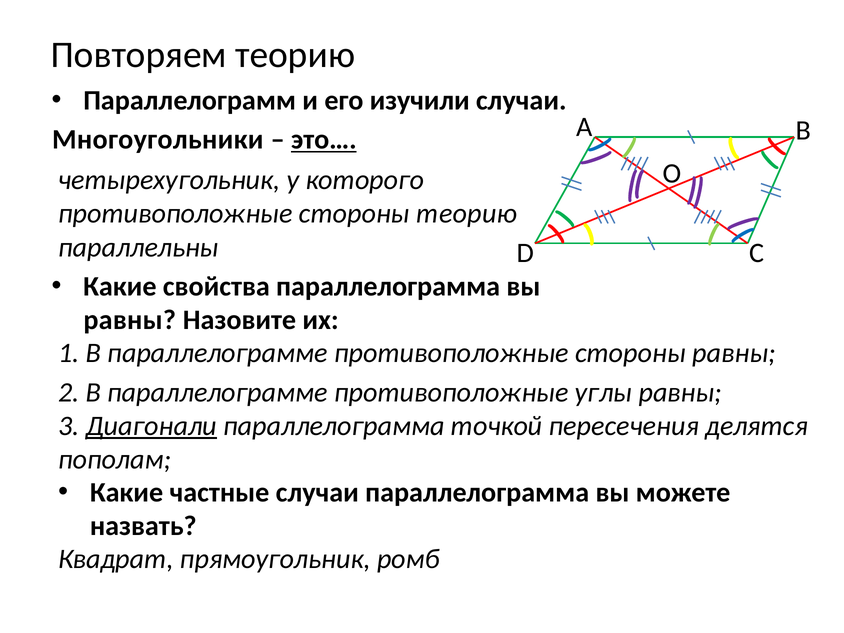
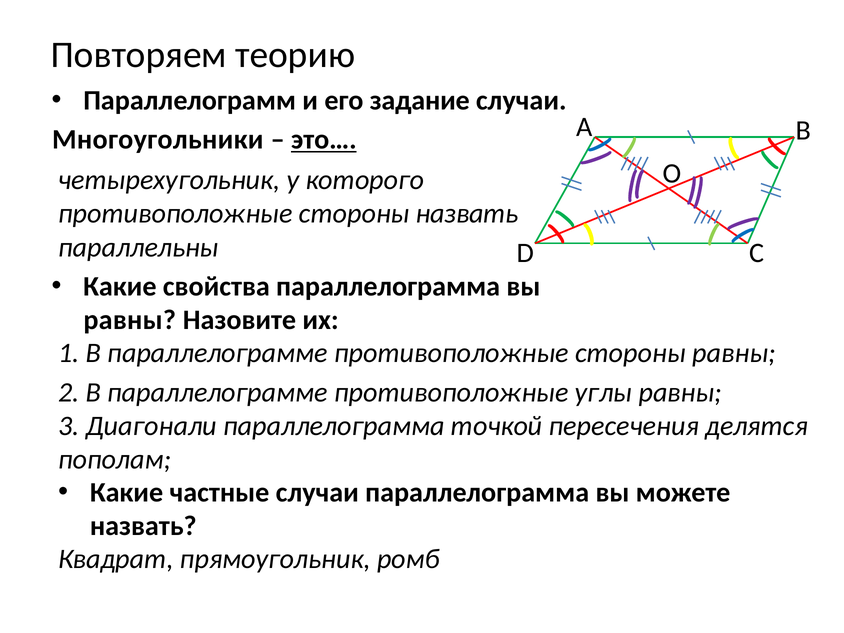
изучили: изучили -> задание (420, 100)
стороны теорию: теорию -> назвать (467, 214)
Диагонали underline: present -> none (151, 426)
